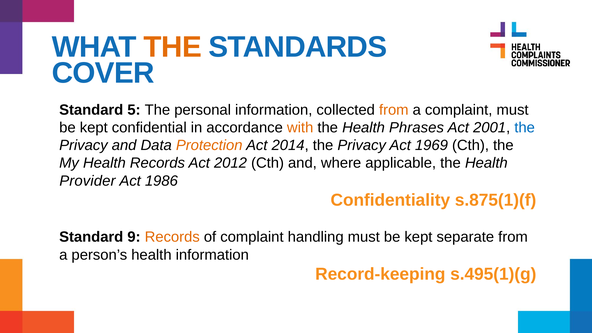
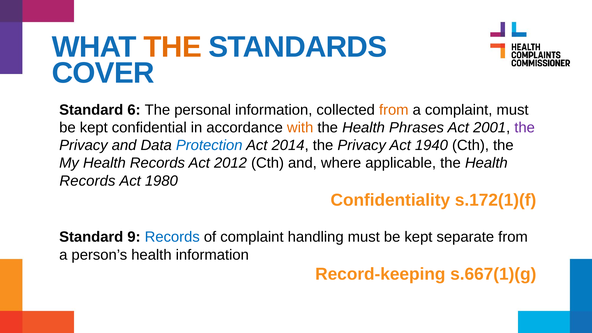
5: 5 -> 6 (134, 110)
the colour: blue -> purple (525, 128)
Protection colour: orange -> blue (209, 145)
1969: 1969 -> 1940 (431, 145)
Provider: Provider -> Records (87, 181)
1986: 1986 -> 1980 (161, 181)
s.875(1)(f: s.875(1)(f -> s.172(1)(f (496, 200)
Records colour: orange -> blue (172, 237)
s.495(1)(g: s.495(1)(g -> s.667(1)(g (493, 274)
